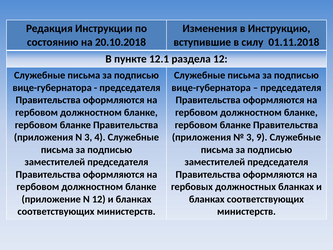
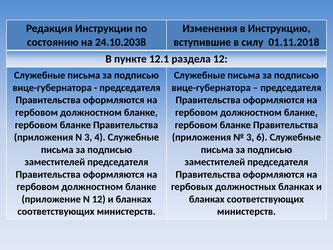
20.10.2018: 20.10.2018 -> 24.10.2038 (121, 42)
9: 9 -> 6 (262, 137)
